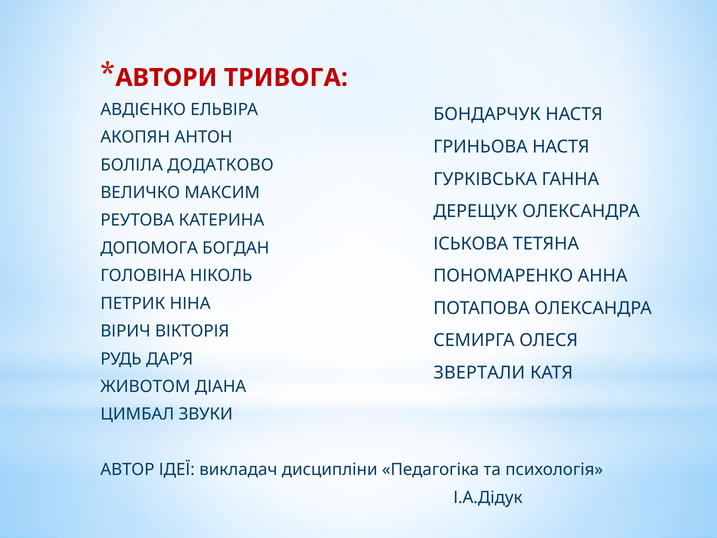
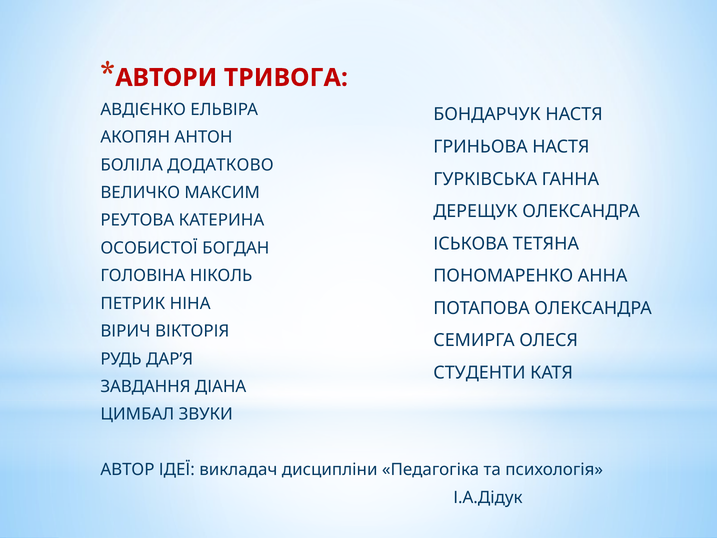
ДОПОМОГА: ДОПОМОГА -> ОСОБИСТОЇ (149, 248)
ЗВЕРТАЛИ: ЗВЕРТАЛИ -> СТУДЕНТИ (479, 373)
ЖИВОТОМ: ЖИВОТОМ -> ЗАВДАННЯ (145, 386)
